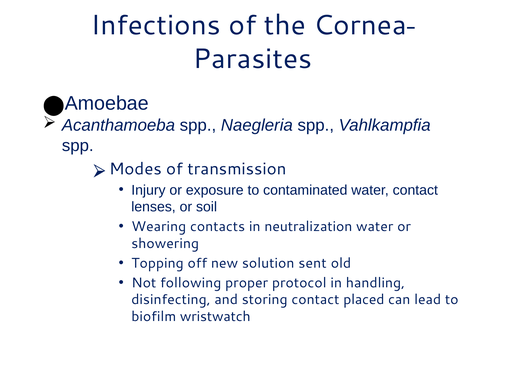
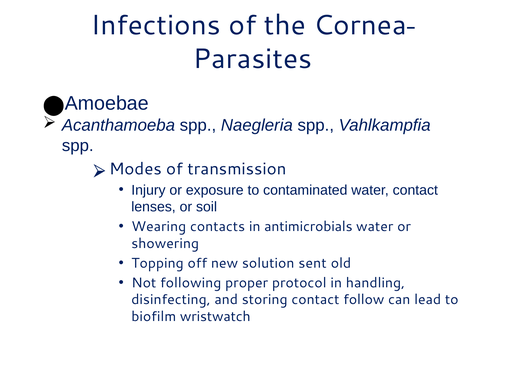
neutralization: neutralization -> antimicrobials (308, 227)
placed: placed -> follow (364, 299)
